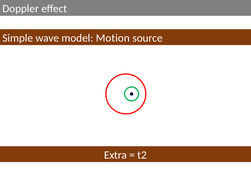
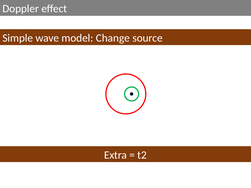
Motion: Motion -> Change (113, 38)
